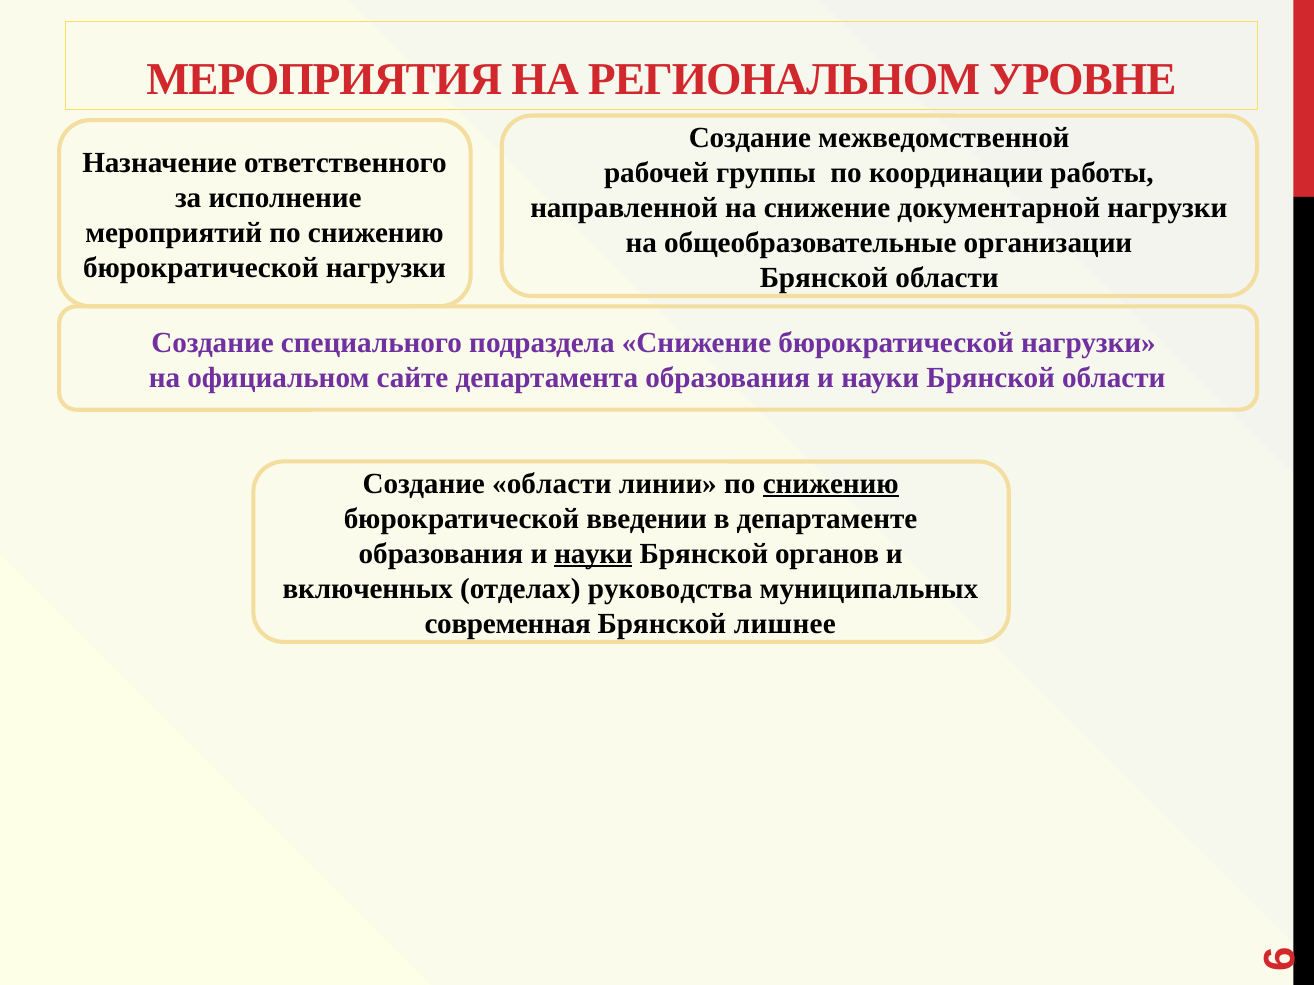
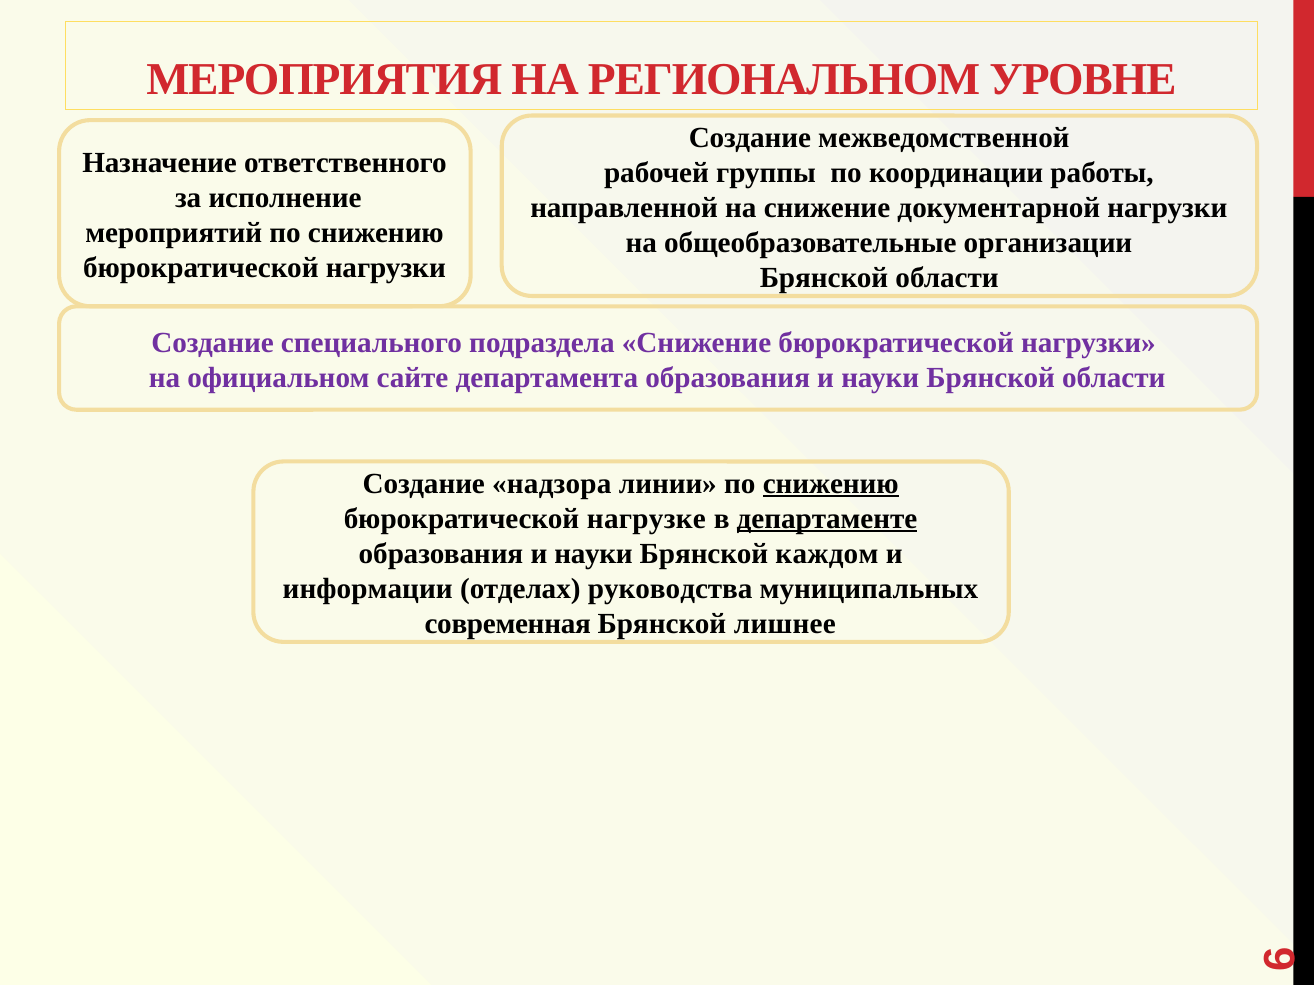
Создание области: области -> надзора (552, 484)
введении: введении -> нагрузке (646, 519)
департаменте underline: none -> present (827, 519)
науки underline: present -> none (594, 554)
органов: органов -> каждом (827, 554)
включенных: включенных -> информации (368, 589)
